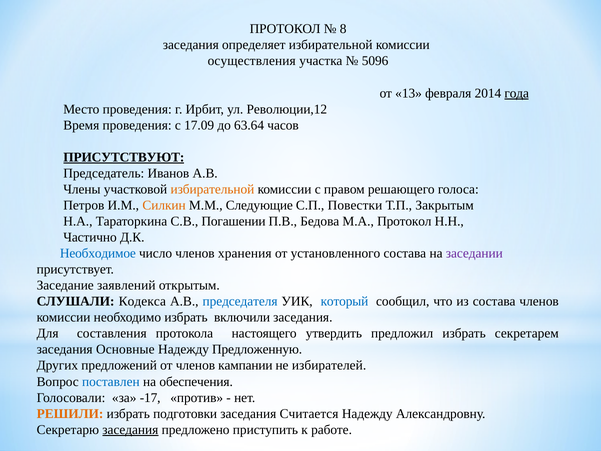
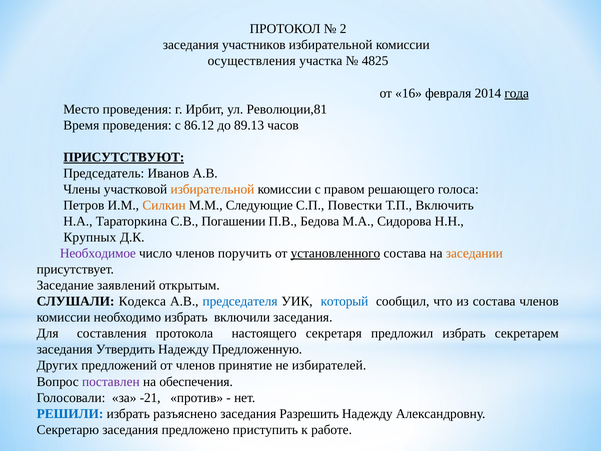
8: 8 -> 2 (343, 29)
определяет: определяет -> участников (254, 45)
5096: 5096 -> 4825 (375, 61)
13: 13 -> 16 (409, 93)
Революции,12: Революции,12 -> Революции,81 (287, 109)
17.09: 17.09 -> 86.12 (199, 125)
63.64: 63.64 -> 89.13 (249, 125)
Закрытым: Закрытым -> Включить (445, 205)
М.А Протокол: Протокол -> Сидорова (404, 221)
Частично: Частично -> Крупных (90, 237)
Необходимое colour: blue -> purple (98, 253)
хранения: хранения -> поручить (245, 253)
установленного underline: none -> present (335, 253)
заседании colour: purple -> orange (474, 253)
утвердить: утвердить -> секретаря (334, 333)
Основные: Основные -> Утвердить (125, 349)
кампании: кампании -> принятие (245, 365)
поставлен colour: blue -> purple (111, 381)
-17: -17 -> -21 (150, 397)
РЕШИЛИ colour: orange -> blue (70, 413)
подготовки: подготовки -> разъяснено (185, 413)
Считается: Считается -> Разрешить (309, 413)
заседания underline: present -> none (130, 429)
